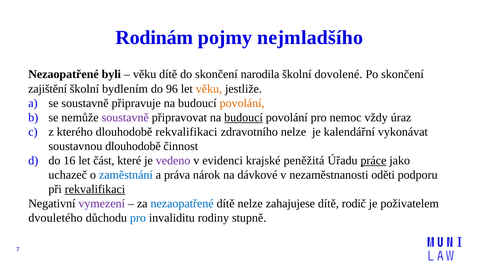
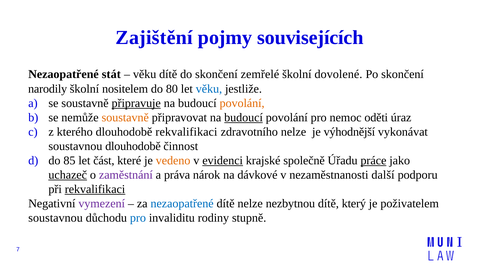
Rodinám: Rodinám -> Zajištění (154, 38)
nejmladšího: nejmladšího -> souvisejících (310, 38)
byli: byli -> stát (111, 75)
narodila: narodila -> zemřelé (260, 75)
zajištění: zajištění -> narodily (48, 89)
bydlením: bydlením -> nositelem (125, 89)
96: 96 -> 80 (172, 89)
věku colour: orange -> blue (209, 89)
připravuje underline: none -> present (136, 103)
soustavně colour: purple -> orange (125, 118)
vždy: vždy -> oděti (376, 118)
kalendářní: kalendářní -> výhodnější (349, 132)
16: 16 -> 85 (69, 161)
vedeno colour: purple -> orange (173, 161)
evidenci underline: none -> present (223, 161)
peněžitá: peněžitá -> společně (304, 161)
uchazeč underline: none -> present (68, 175)
zaměstnání colour: blue -> purple (126, 175)
oděti: oděti -> další (383, 175)
zahajujese: zahajujese -> nezbytnou (290, 204)
rodič: rodič -> který (354, 204)
dvouletého: dvouletého -> soustavnou (56, 218)
